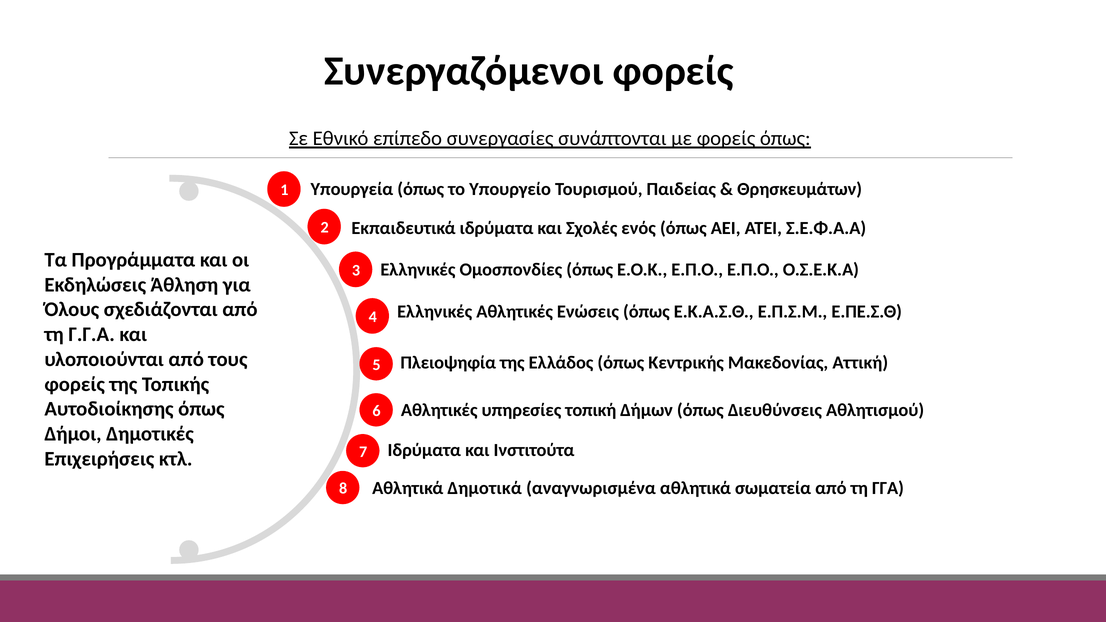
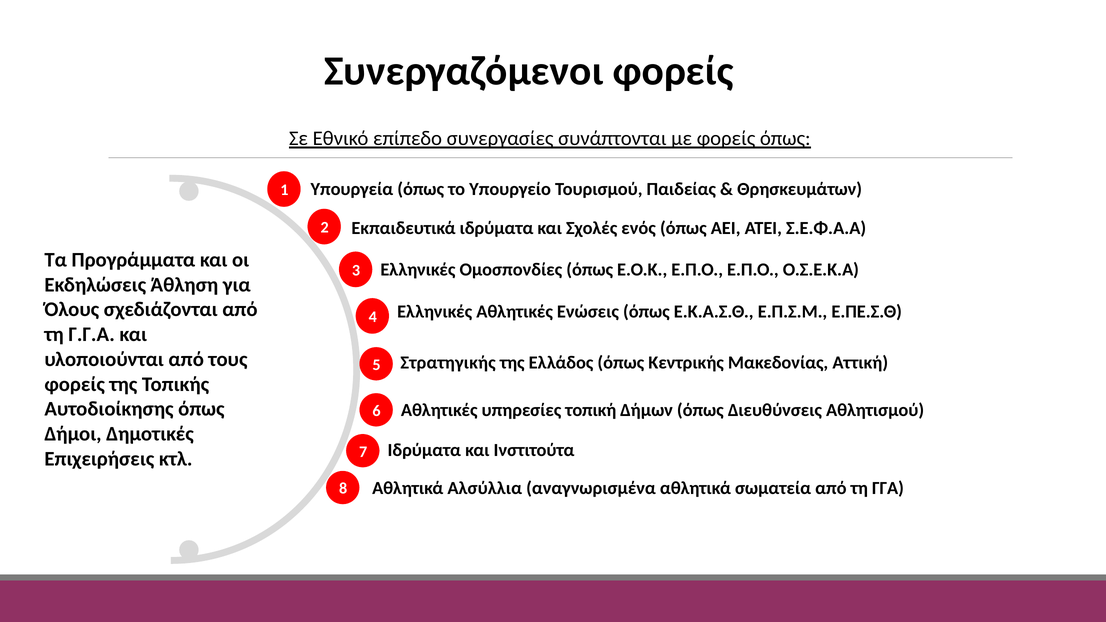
Πλειοψηφία: Πλειοψηφία -> Στρατηγικής (448, 363)
Δημοτικά: Δημοτικά -> Αλσύλλια (485, 488)
